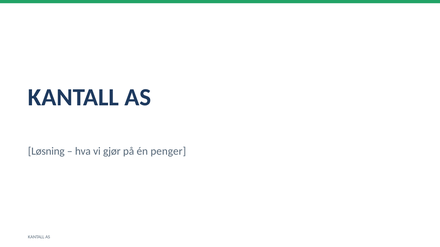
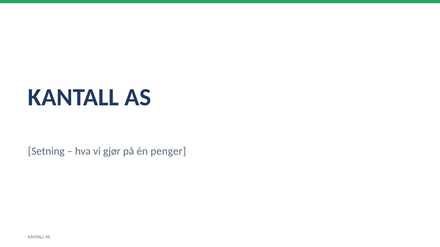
Løsning: Løsning -> Setning (46, 152)
